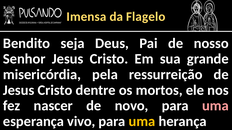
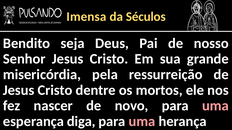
Flagelo: Flagelo -> Séculos (146, 17)
vivo: vivo -> diga (81, 122)
uma colour: yellow -> pink (142, 122)
